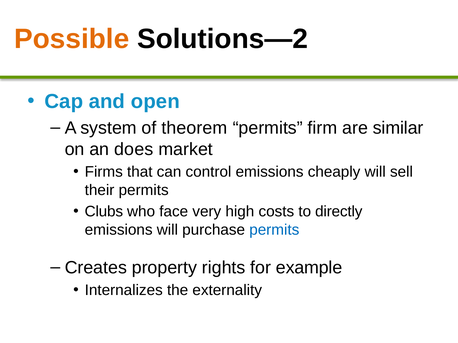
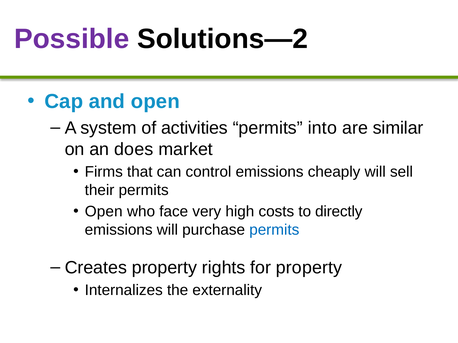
Possible colour: orange -> purple (72, 39)
theorem: theorem -> activities (195, 128)
firm: firm -> into (322, 128)
Clubs: Clubs -> Open (104, 212)
for example: example -> property (309, 268)
